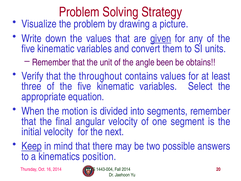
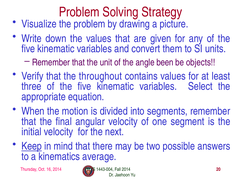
given underline: present -> none (161, 38)
obtains: obtains -> objects (201, 62)
position: position -> average (99, 156)
